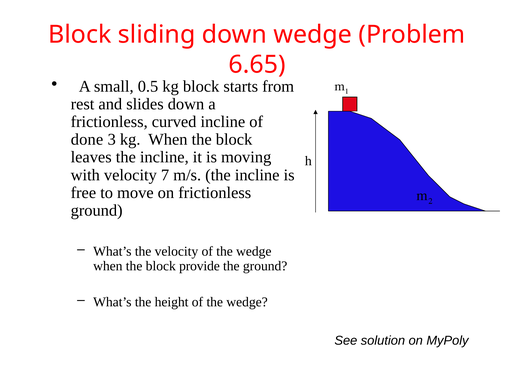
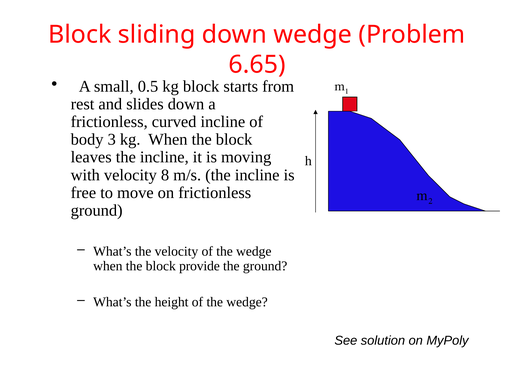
done: done -> body (87, 140)
7: 7 -> 8 (165, 175)
